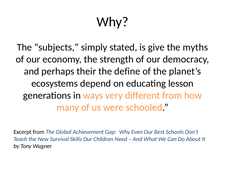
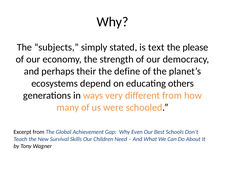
give: give -> text (156, 47)
myths: myths -> please (195, 47)
lesson: lesson -> others (181, 83)
